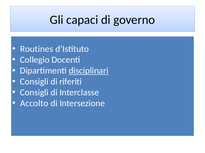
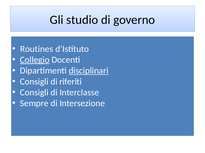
capaci: capaci -> studio (82, 20)
Collegio underline: none -> present (35, 60)
Accolto: Accolto -> Sempre (34, 104)
